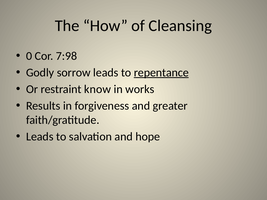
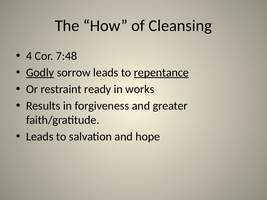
0: 0 -> 4 (29, 56)
7:98: 7:98 -> 7:48 (67, 56)
Godly underline: none -> present (40, 73)
know: know -> ready (98, 89)
